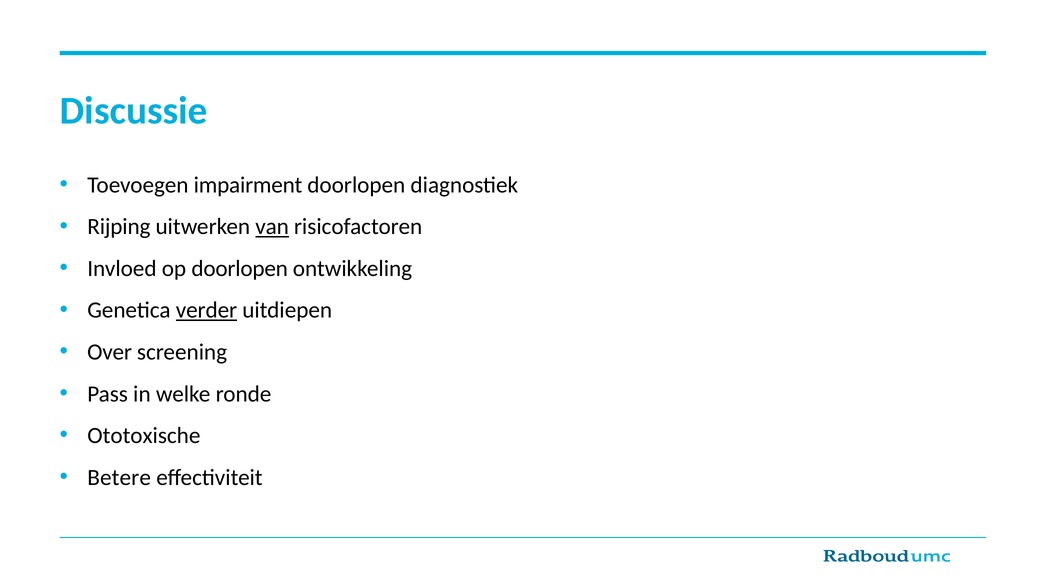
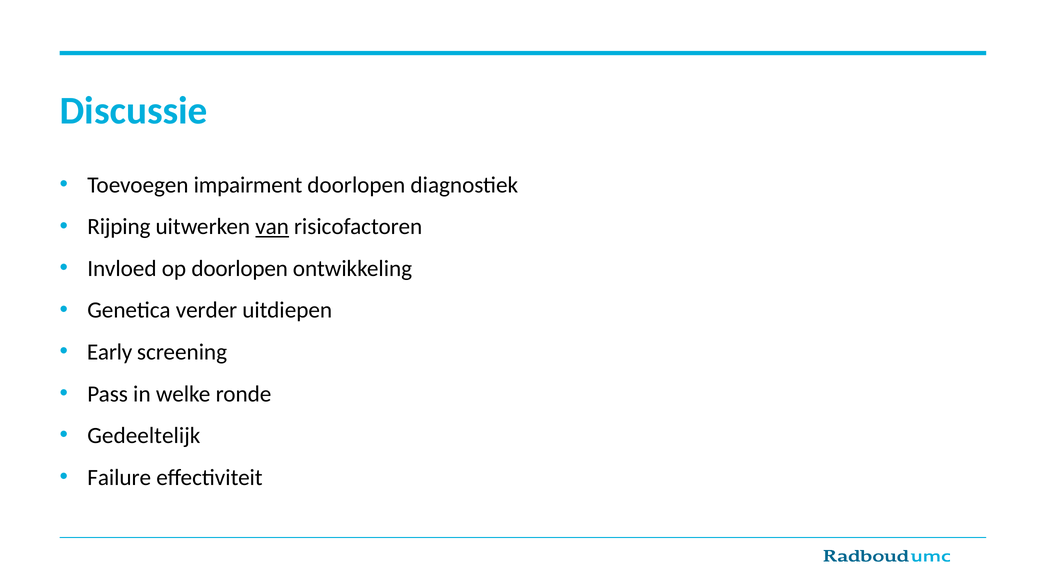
verder underline: present -> none (206, 311)
Over: Over -> Early (110, 352)
Ototoxische: Ototoxische -> Gedeeltelijk (144, 436)
Betere: Betere -> Failure (119, 478)
